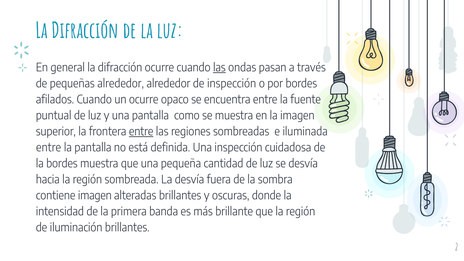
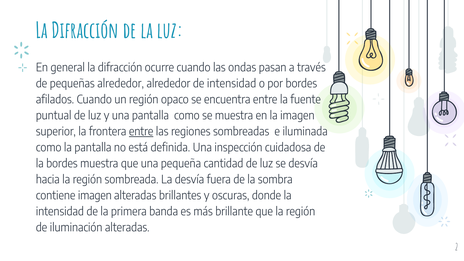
las underline: present -> none (219, 68)
de inspección: inspección -> intensidad (232, 84)
un ocurre: ocurre -> región (144, 100)
entre: entre -> como (49, 148)
iluminación brillantes: brillantes -> alteradas (127, 228)
